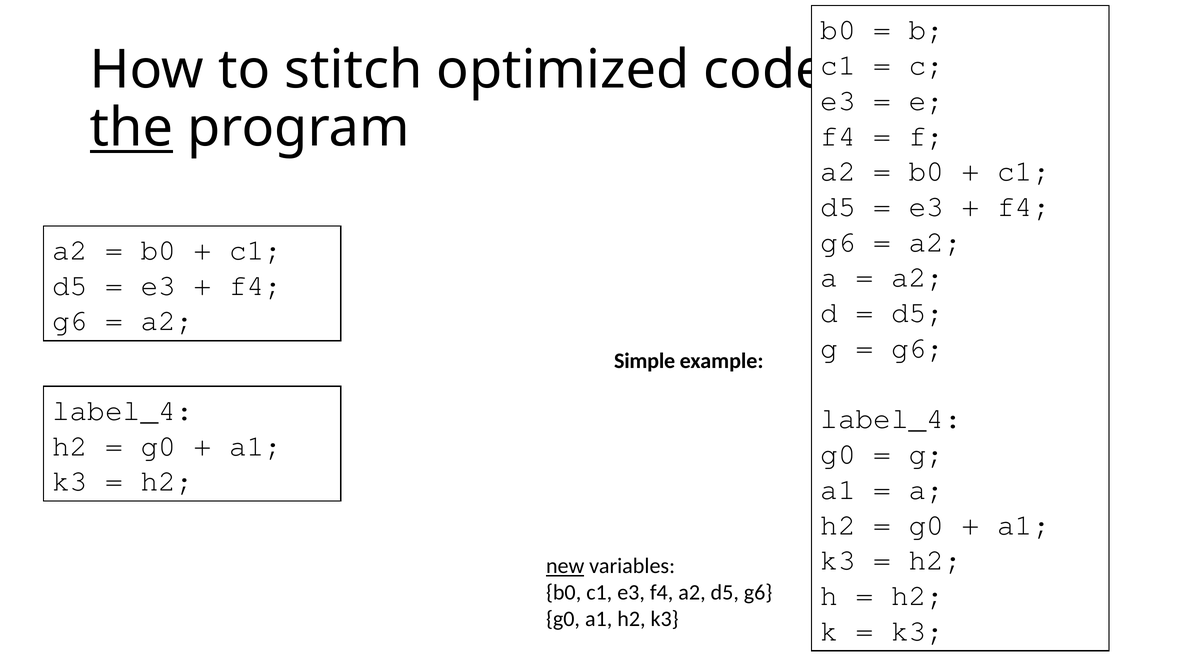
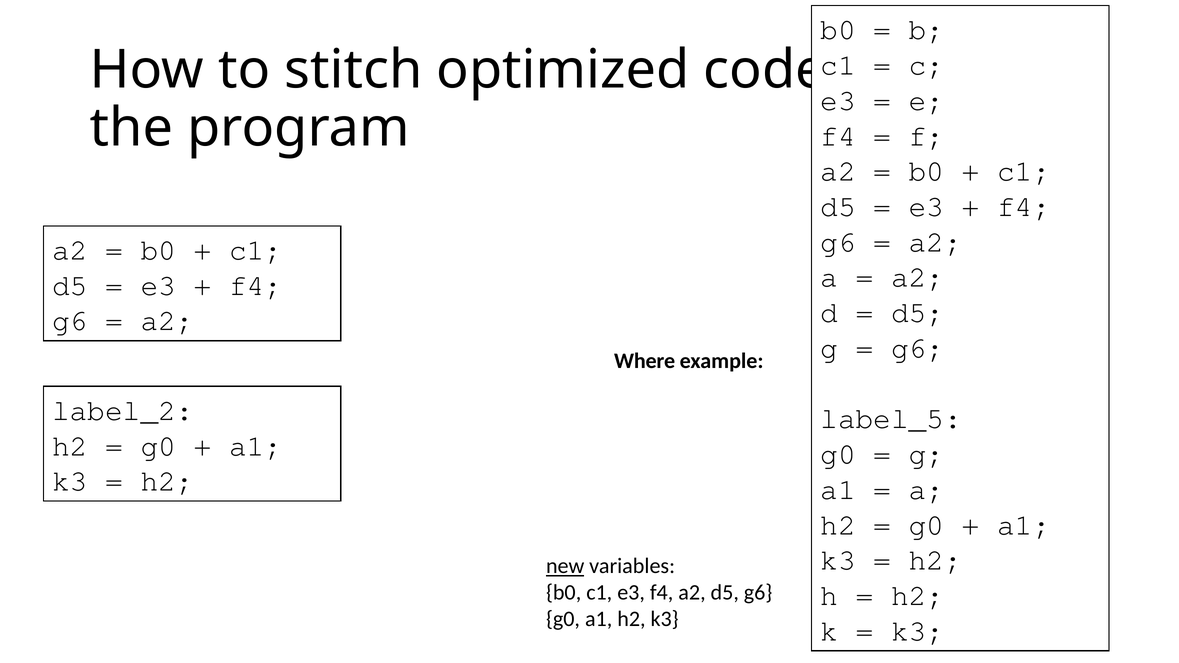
the underline: present -> none (132, 128)
Simple: Simple -> Where (645, 361)
label_4: label_4 -> label_2 (123, 411)
label_4: label_4 -> label_5 (891, 419)
